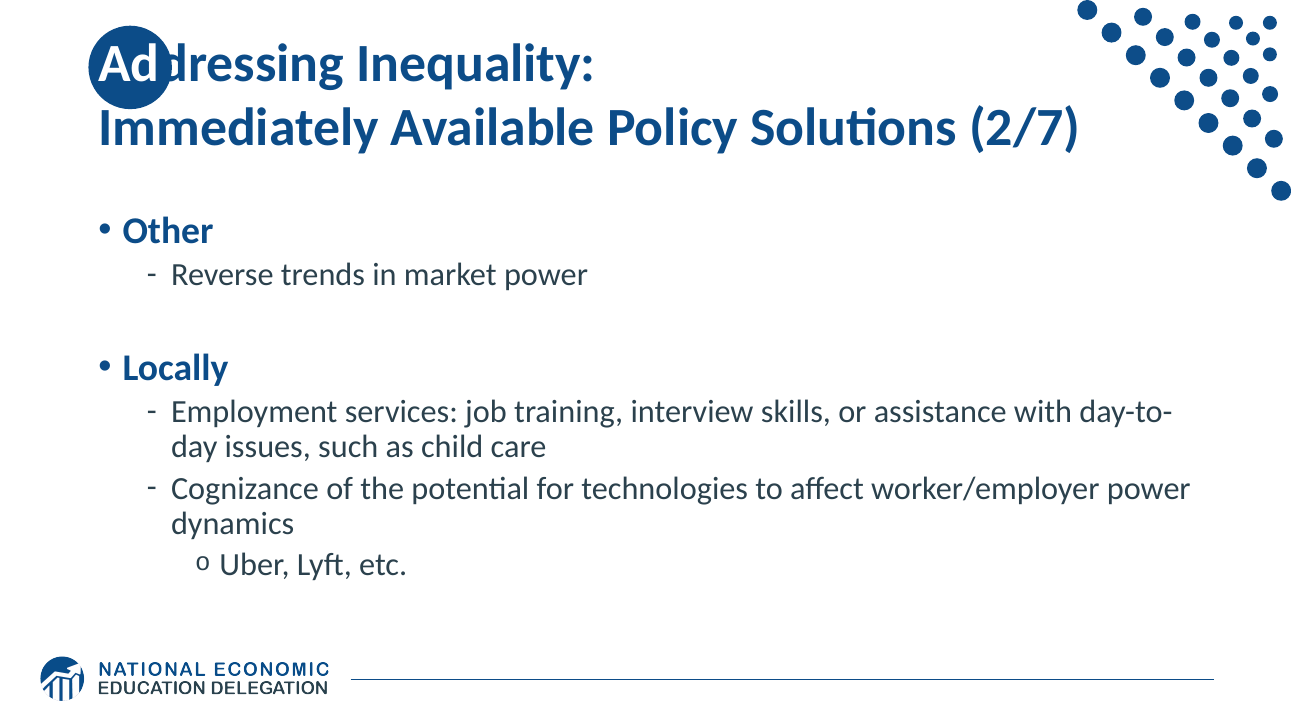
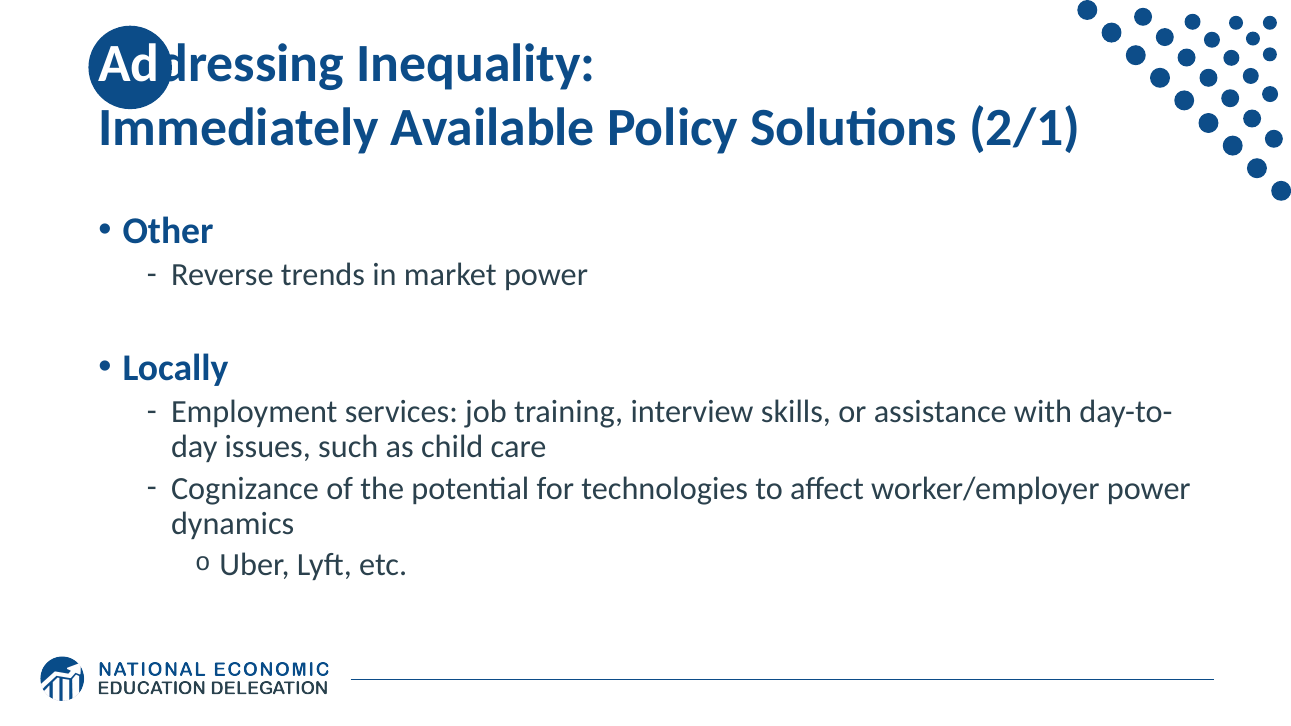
2/7: 2/7 -> 2/1 (1025, 128)
